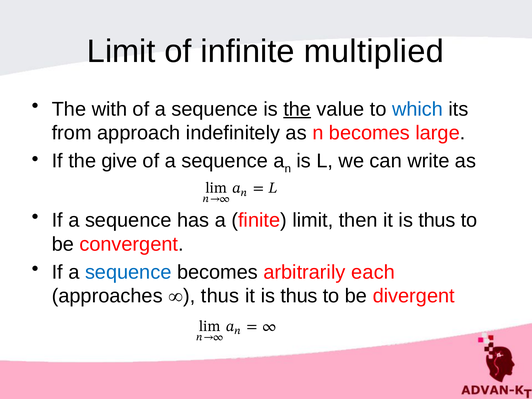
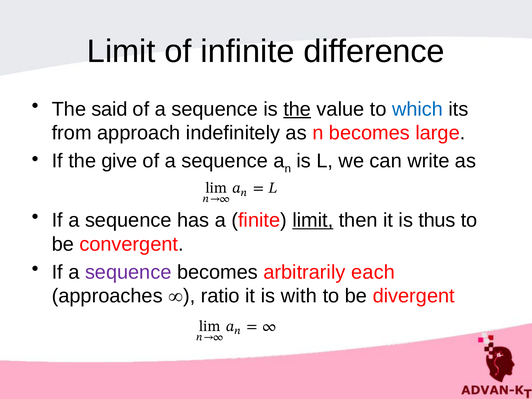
multiplied: multiplied -> difference (374, 51)
with: with -> said (109, 109)
limit underline: none -> present (313, 220)
sequence colour: blue -> purple (128, 272)
thus: thus -> ratio (220, 296)
thus: thus -> with (299, 296)
